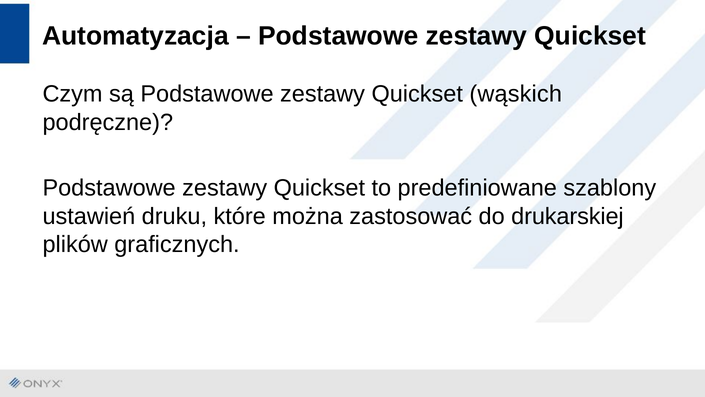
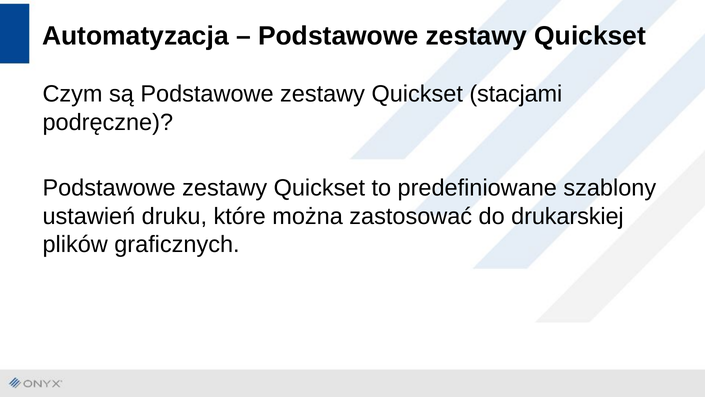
wąskich: wąskich -> stacjami (516, 94)
